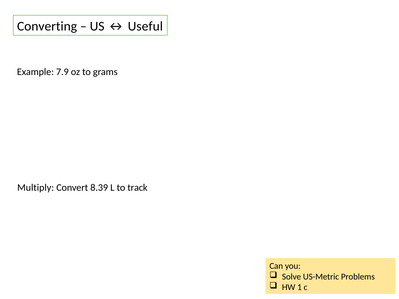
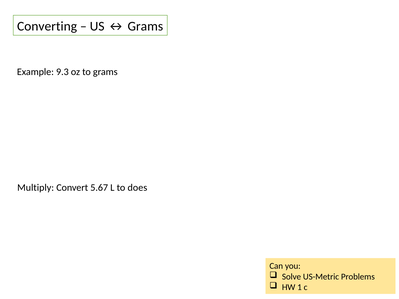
Useful: Useful -> Grams (145, 26)
7.9: 7.9 -> 9.3 (62, 72)
8.39: 8.39 -> 5.67 (99, 188)
track: track -> does (137, 188)
